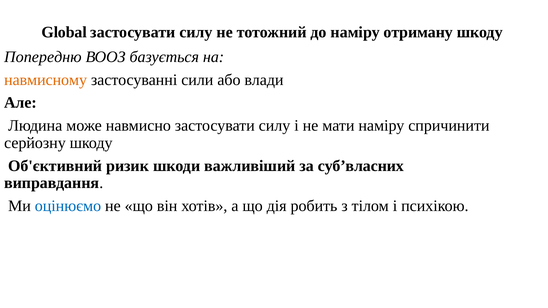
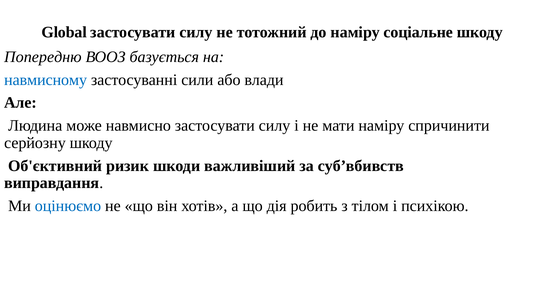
отриману: отриману -> соціальне (418, 32)
навмисному colour: orange -> blue (46, 80)
суб’власних: суб’власних -> суб’вбивств (361, 166)
